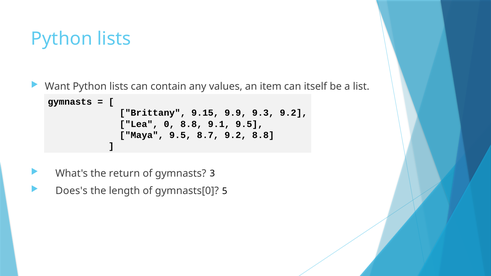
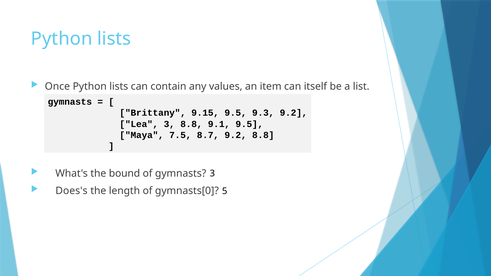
Want: Want -> Once (57, 86)
9.15 9.9: 9.9 -> 9.5 (236, 113)
Lea 0: 0 -> 3 (169, 124)
Maya 9.5: 9.5 -> 7.5 (180, 135)
return: return -> bound (124, 173)
